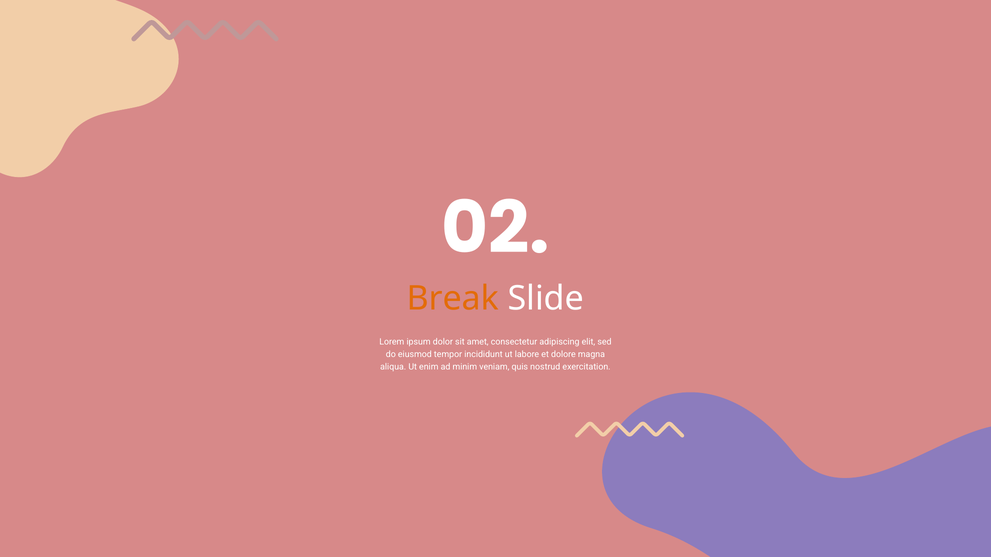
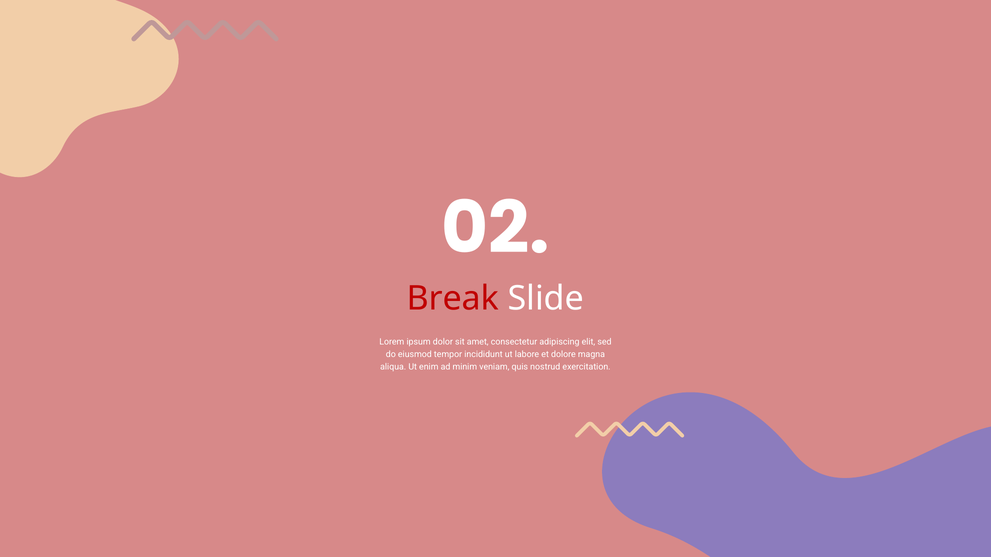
Break colour: orange -> red (453, 299)
